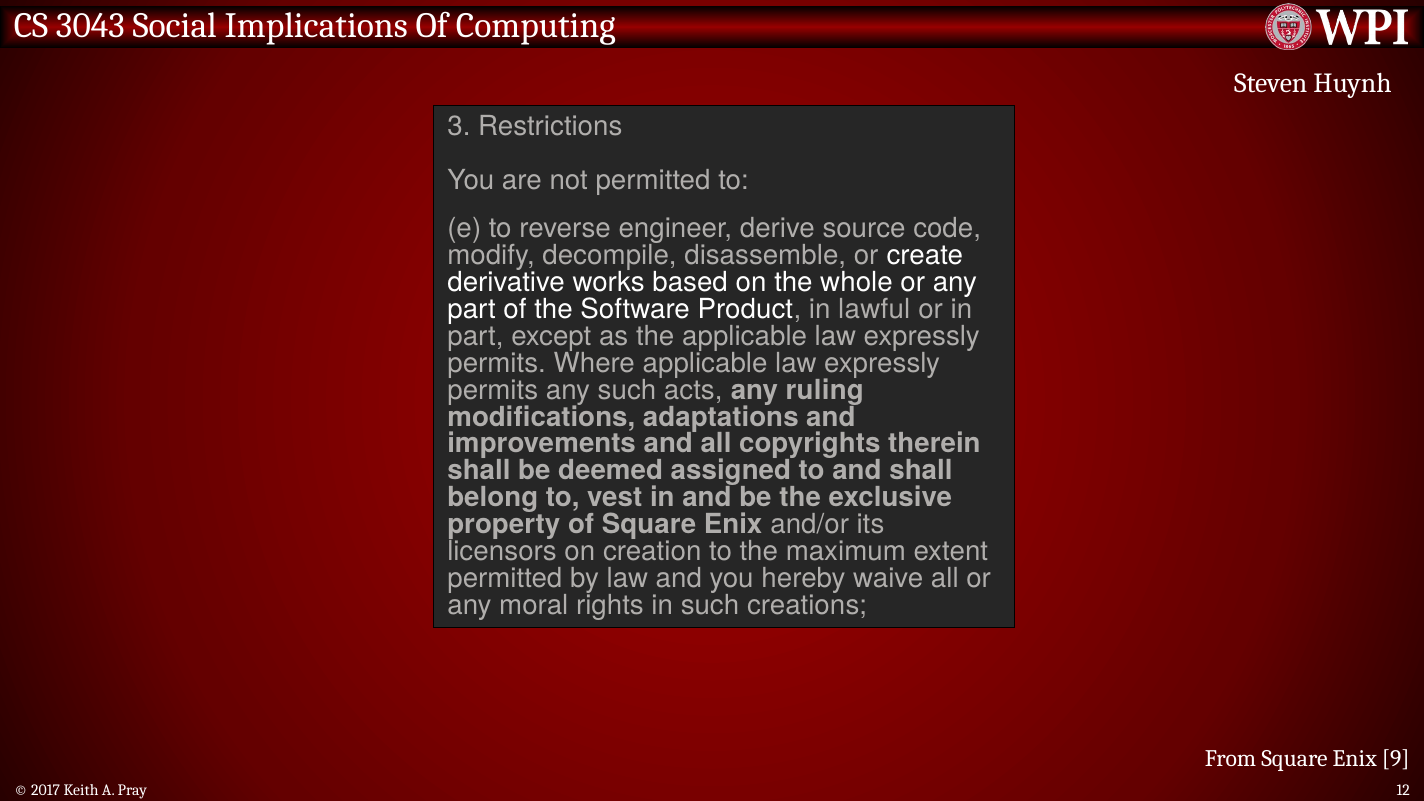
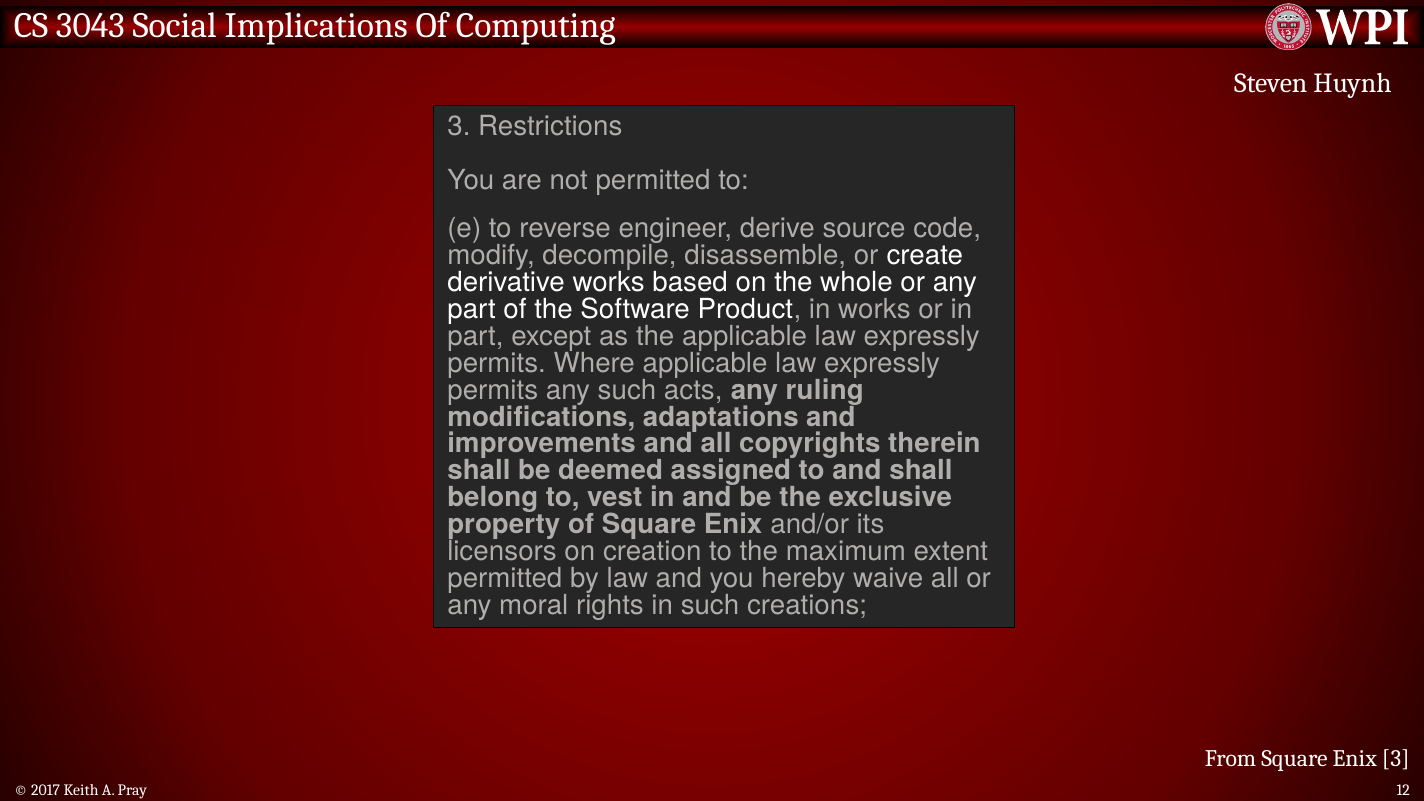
in lawful: lawful -> works (874, 309)
Enix 9: 9 -> 3 (1396, 759)
